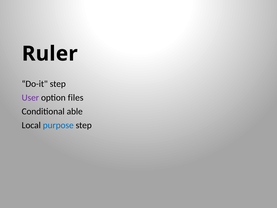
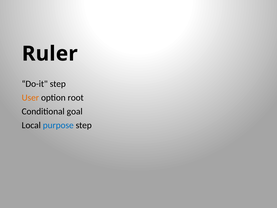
User colour: purple -> orange (30, 98)
files: files -> root (76, 98)
able: able -> goal (75, 111)
